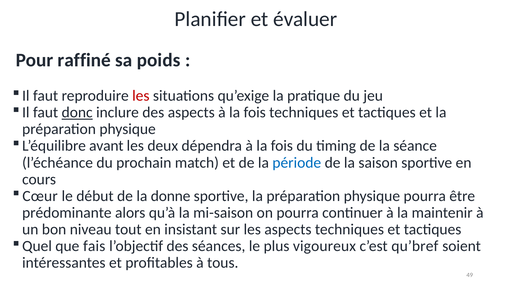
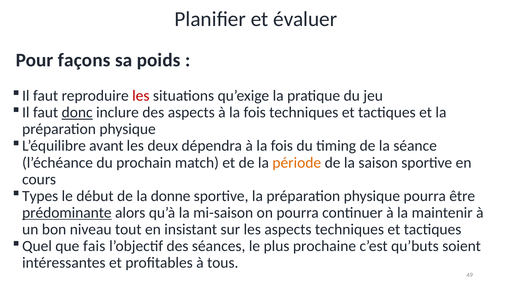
raffiné: raffiné -> façons (84, 60)
période colour: blue -> orange (297, 163)
Cœur: Cœur -> Types (40, 196)
prédominante underline: none -> present (67, 213)
vigoureux: vigoureux -> prochaine (325, 246)
qu’bref: qu’bref -> qu’buts (415, 246)
